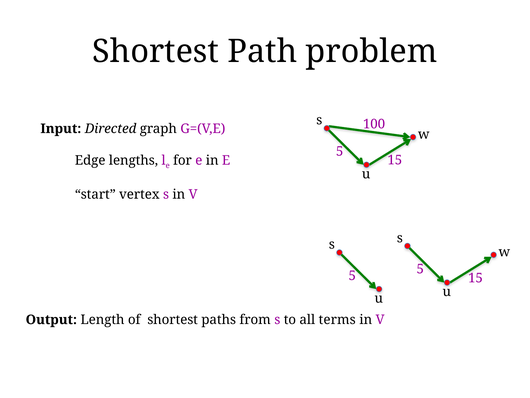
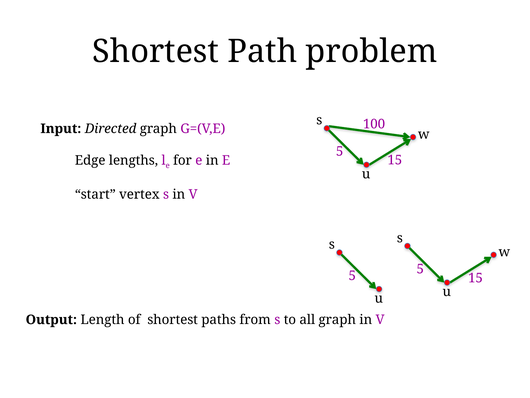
all terms: terms -> graph (337, 319)
